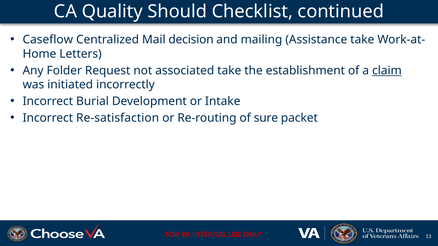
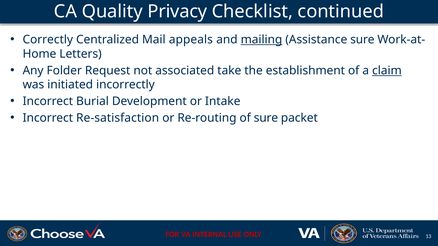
Should: Should -> Privacy (177, 12)
Caseflow: Caseflow -> Correctly (48, 40)
decision: decision -> appeals (191, 40)
mailing underline: none -> present (261, 40)
Assistance take: take -> sure (362, 40)
